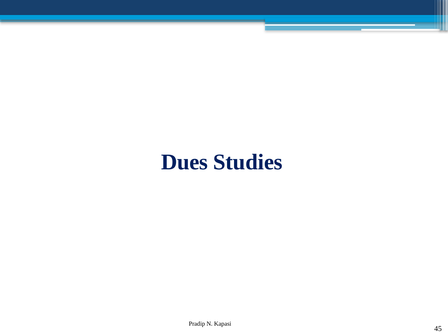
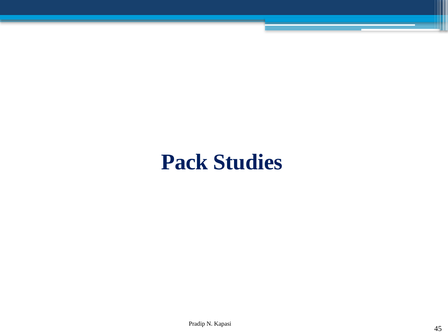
Dues: Dues -> Pack (185, 162)
